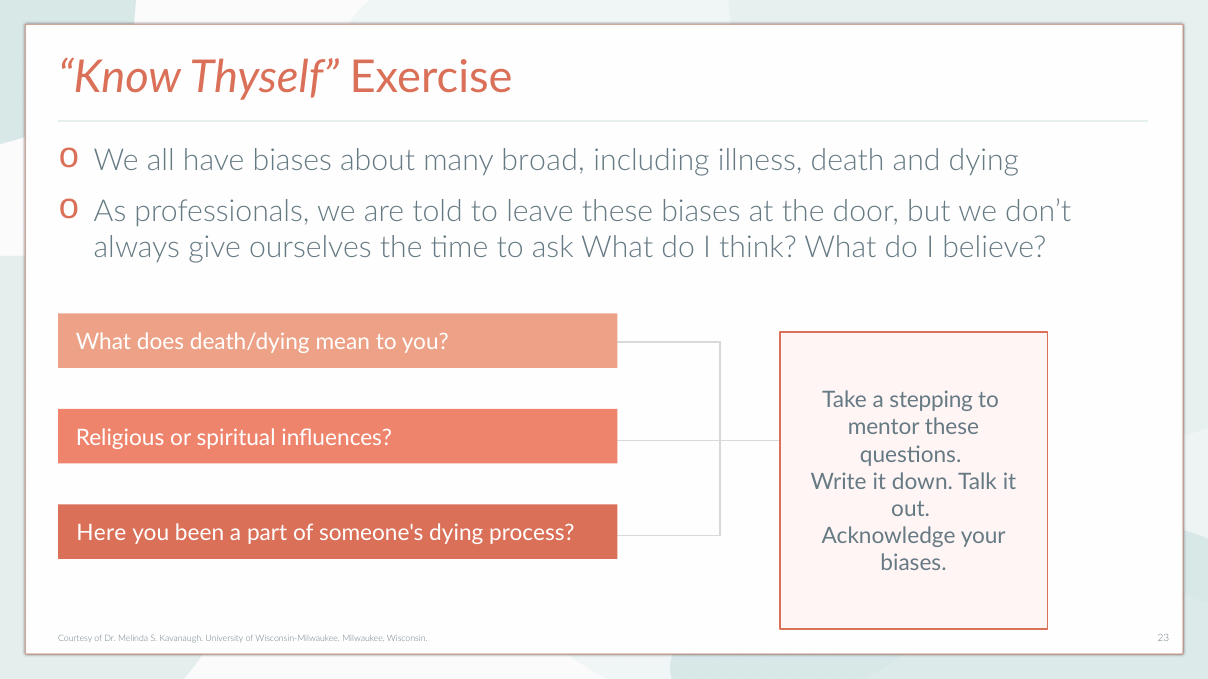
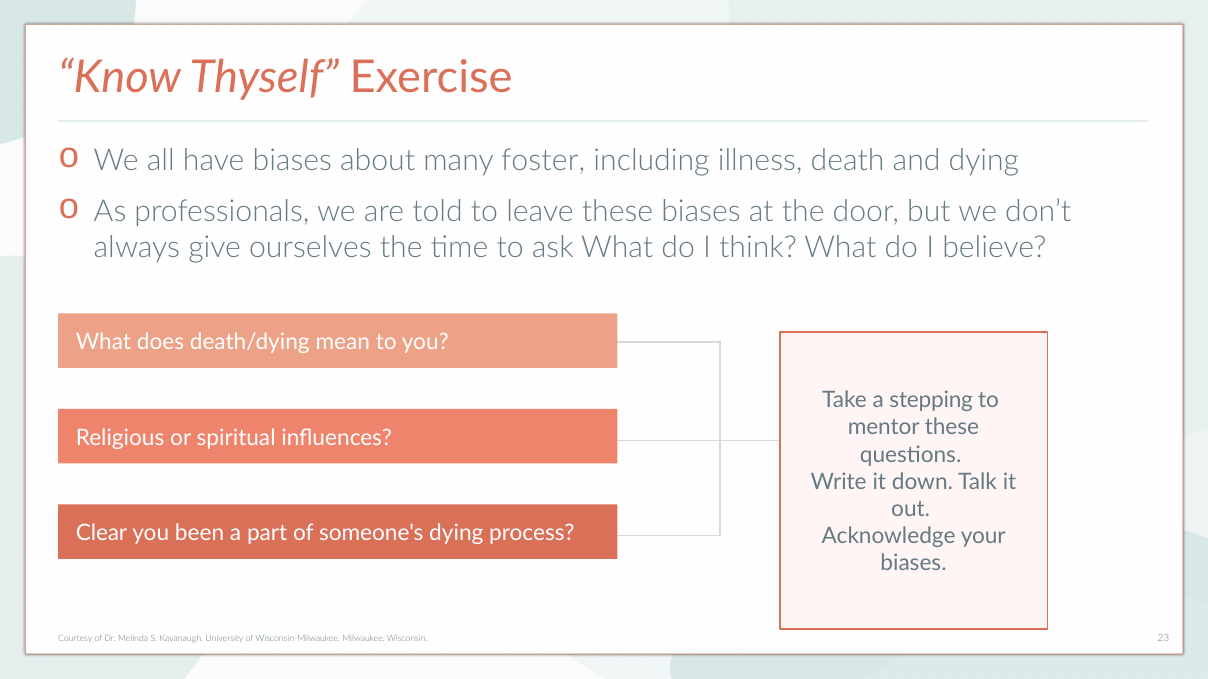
broad: broad -> foster (543, 160)
Here: Here -> Clear (102, 534)
